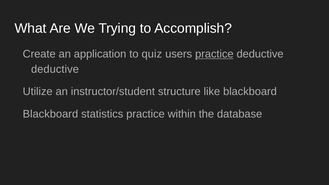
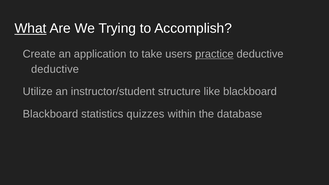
What underline: none -> present (30, 28)
quiz: quiz -> take (152, 54)
statistics practice: practice -> quizzes (145, 114)
